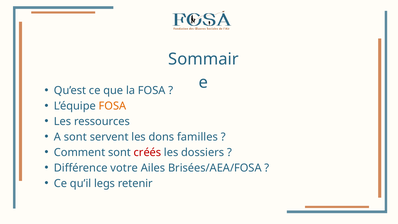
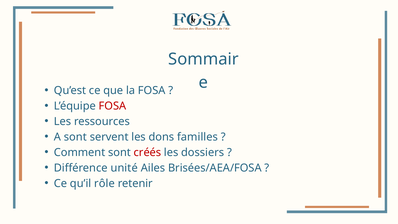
FOSA colour: orange -> red (112, 106)
votre: votre -> unité (124, 168)
legs: legs -> rôle (104, 183)
